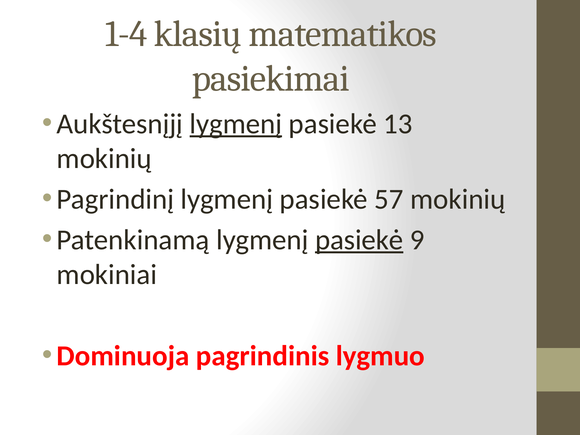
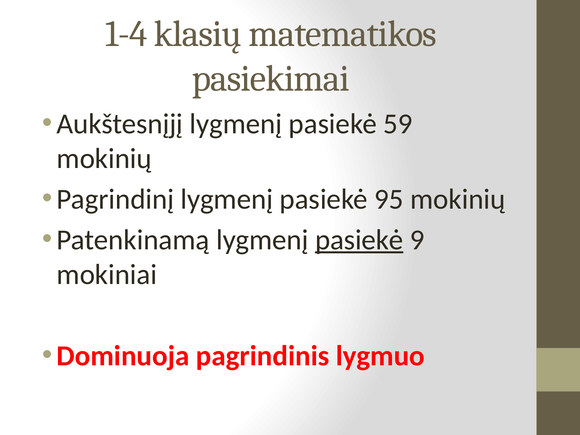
lygmenį underline: present -> none (236, 124)
13: 13 -> 59 (398, 124)
57: 57 -> 95 (389, 199)
